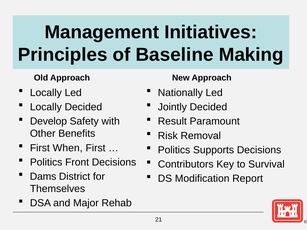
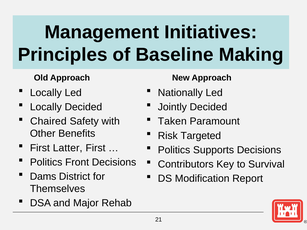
Develop: Develop -> Chaired (48, 121)
Result: Result -> Taken (172, 121)
Removal: Removal -> Targeted (201, 136)
When: When -> Latter (68, 148)
